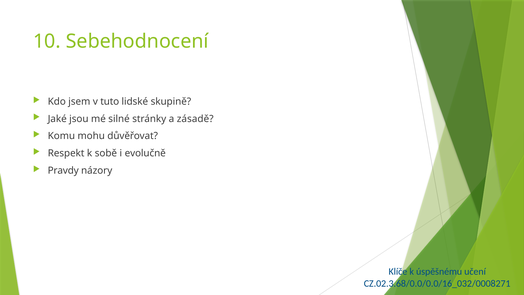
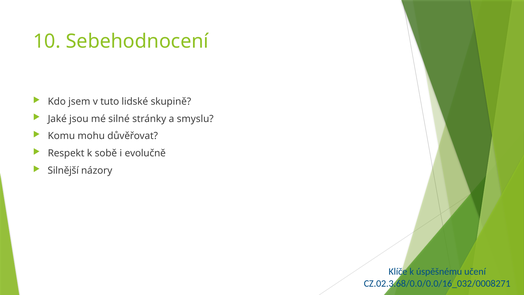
zásadě: zásadě -> smyslu (195, 119)
Pravdy: Pravdy -> Silnější (63, 170)
